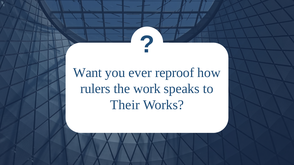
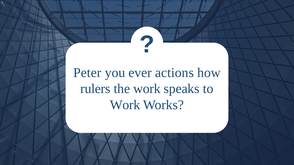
Want: Want -> Peter (87, 73)
reproof: reproof -> actions (174, 73)
Their: Their -> Work (125, 105)
